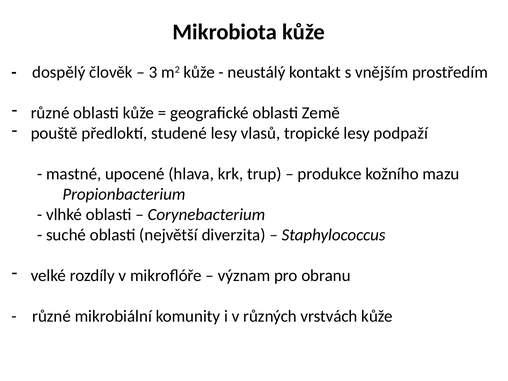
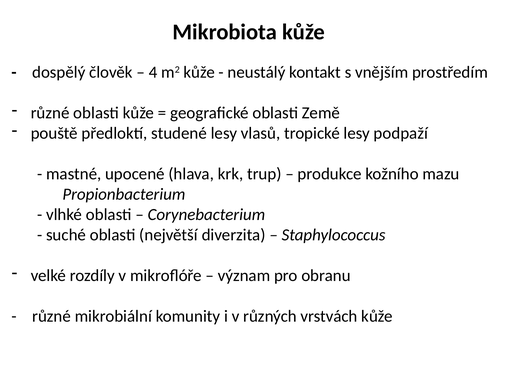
3: 3 -> 4 (153, 72)
